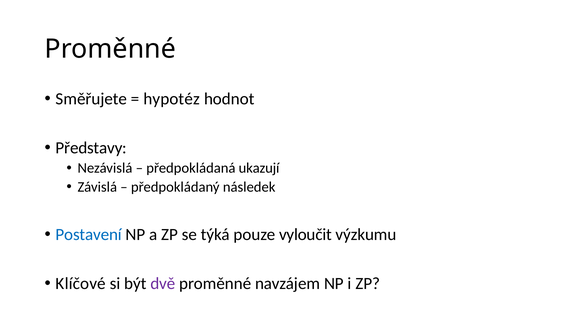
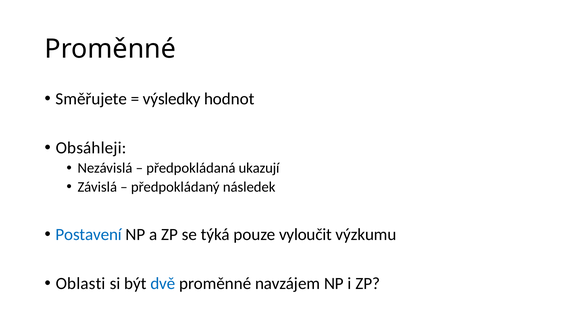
hypotéz: hypotéz -> výsledky (172, 99)
Představy: Představy -> Obsáhleji (91, 148)
Klíčové: Klíčové -> Oblasti (81, 284)
dvě colour: purple -> blue (163, 284)
